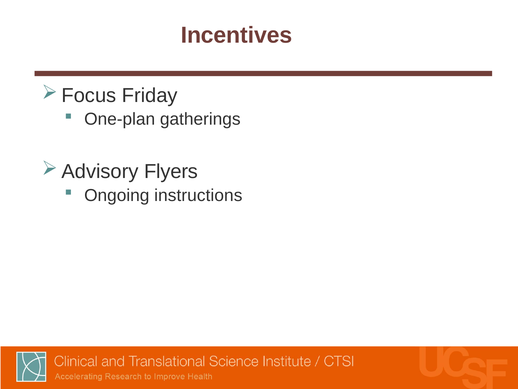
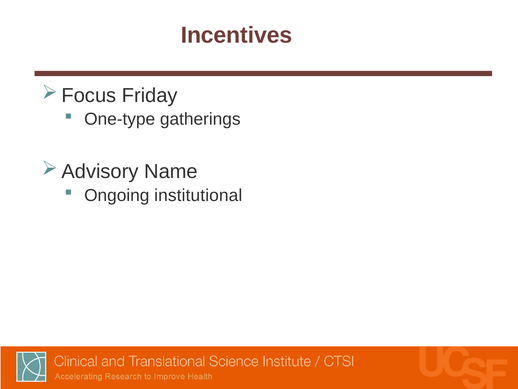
One-plan: One-plan -> One-type (120, 119)
Flyers: Flyers -> Name (171, 171)
instructions: instructions -> institutional (198, 195)
